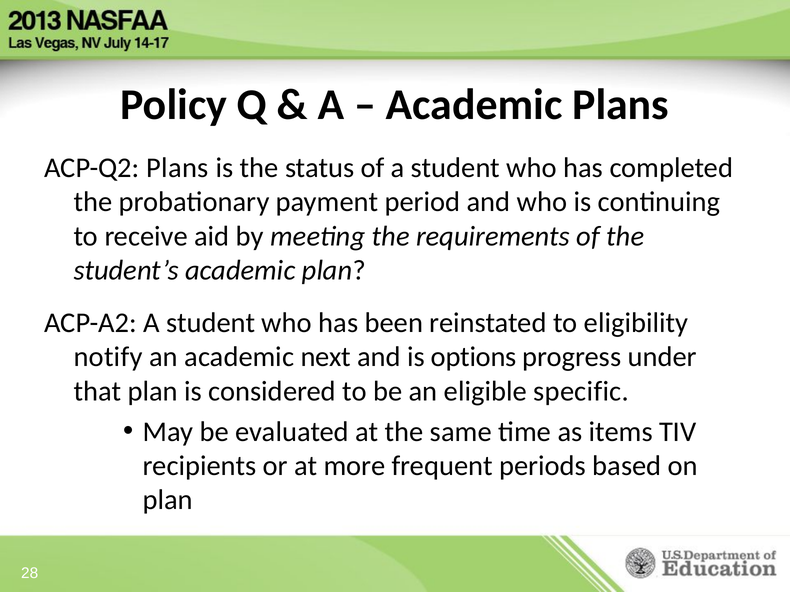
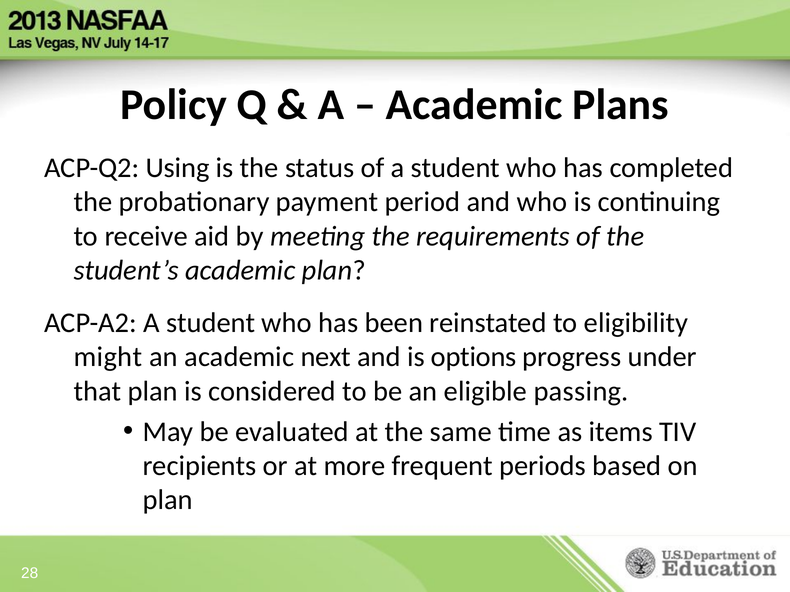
ACP-Q2 Plans: Plans -> Using (178, 168)
notify: notify -> might (108, 357)
specific: specific -> passing (581, 392)
